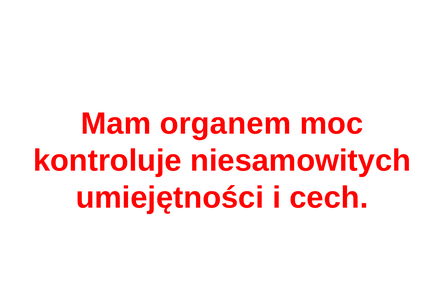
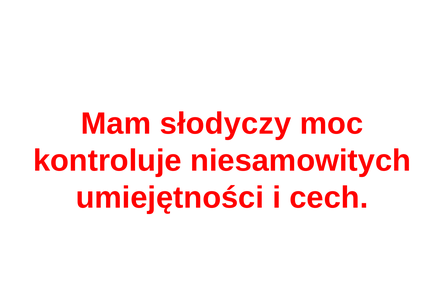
organem: organem -> słodyczy (225, 124)
